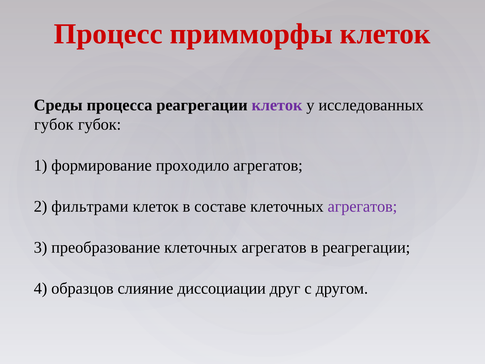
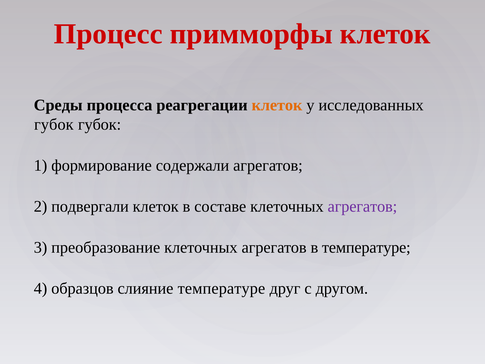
клеток colour: purple -> orange (277, 105)
проходило: проходило -> содержали (193, 165)
фильтрами: фильтрами -> подвергали (90, 206)
в реагрегации: реагрегации -> температуре (366, 247)
слияние диссоциации: диссоциации -> температуре (221, 288)
